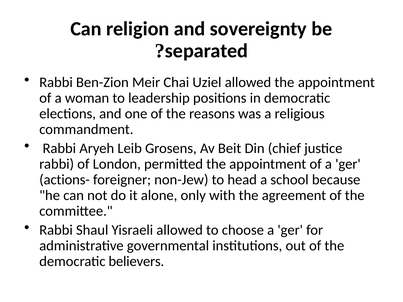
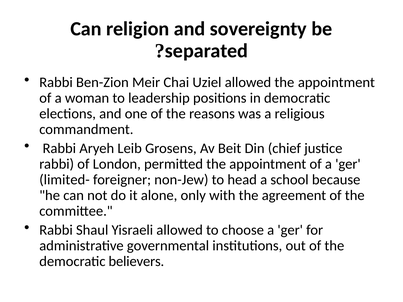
actions-: actions- -> limited- (65, 180)
